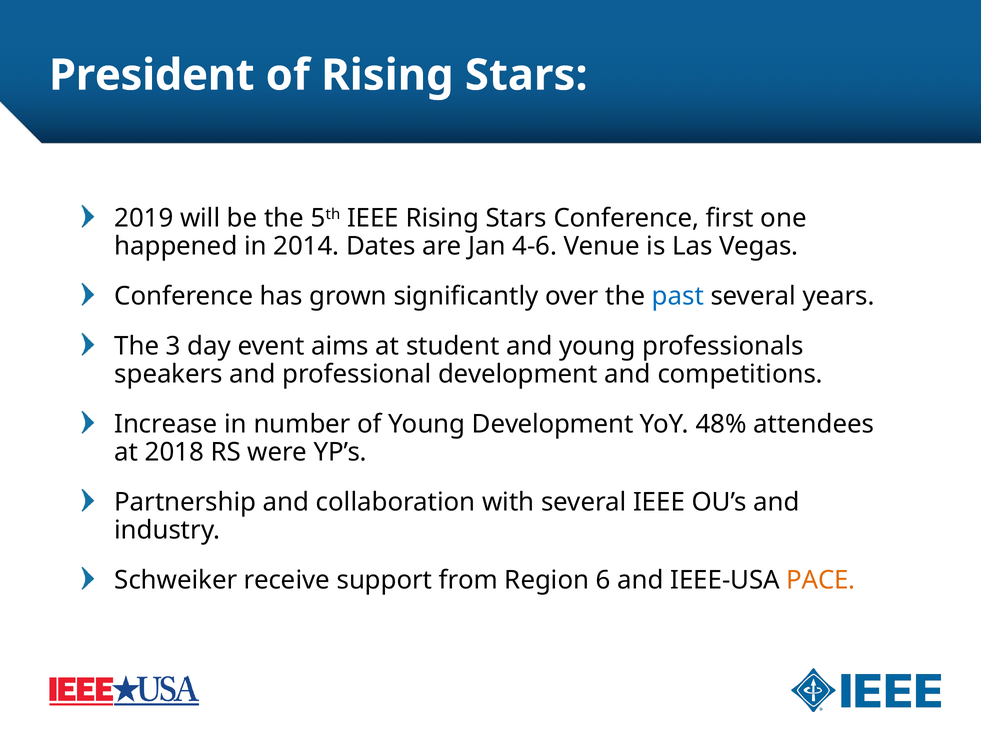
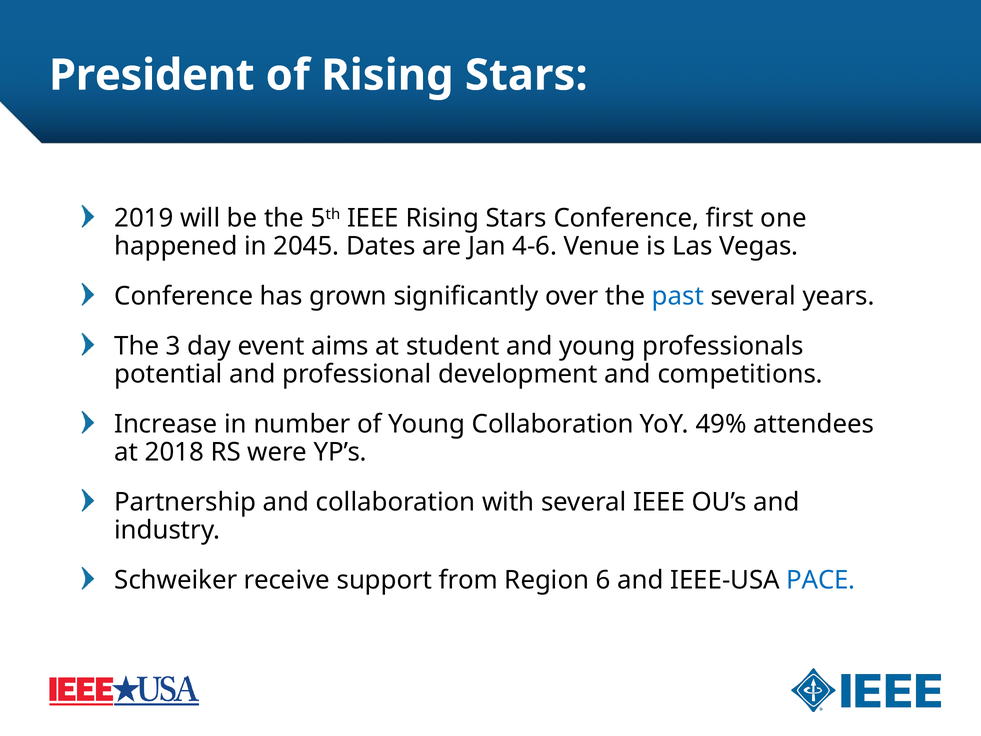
2014: 2014 -> 2045 (306, 246)
speakers: speakers -> potential (169, 374)
Young Development: Development -> Collaboration (553, 424)
48%: 48% -> 49% (721, 424)
PACE colour: orange -> blue (821, 580)
